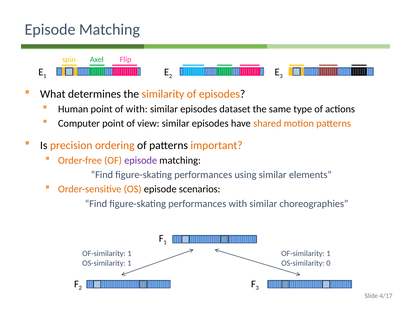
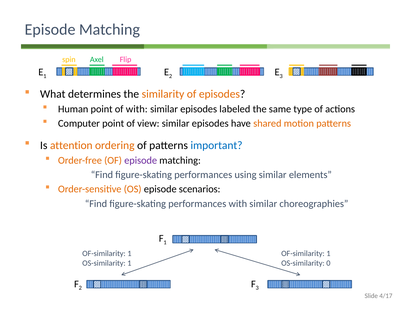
dataset: dataset -> labeled (235, 109)
precision: precision -> attention (71, 145)
important colour: orange -> blue (217, 145)
